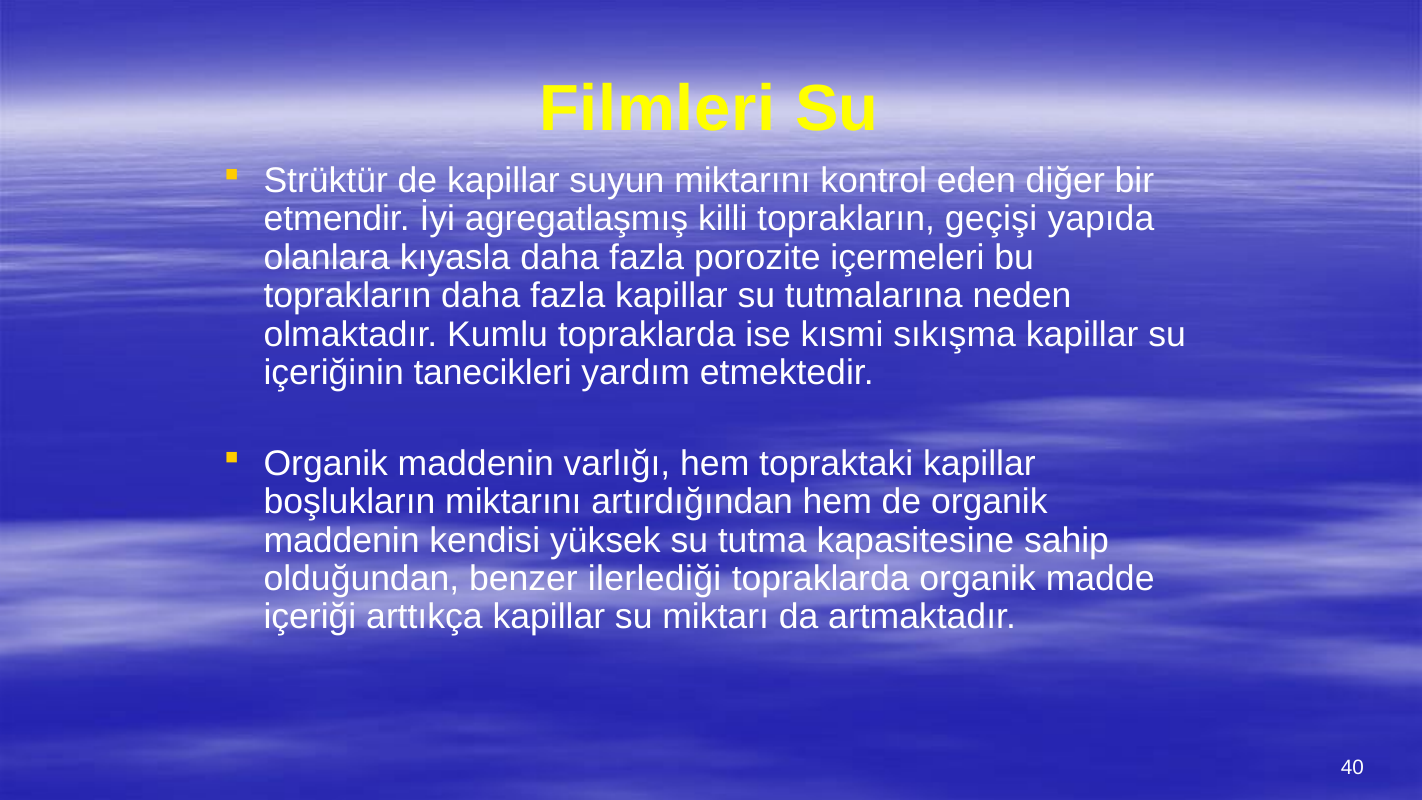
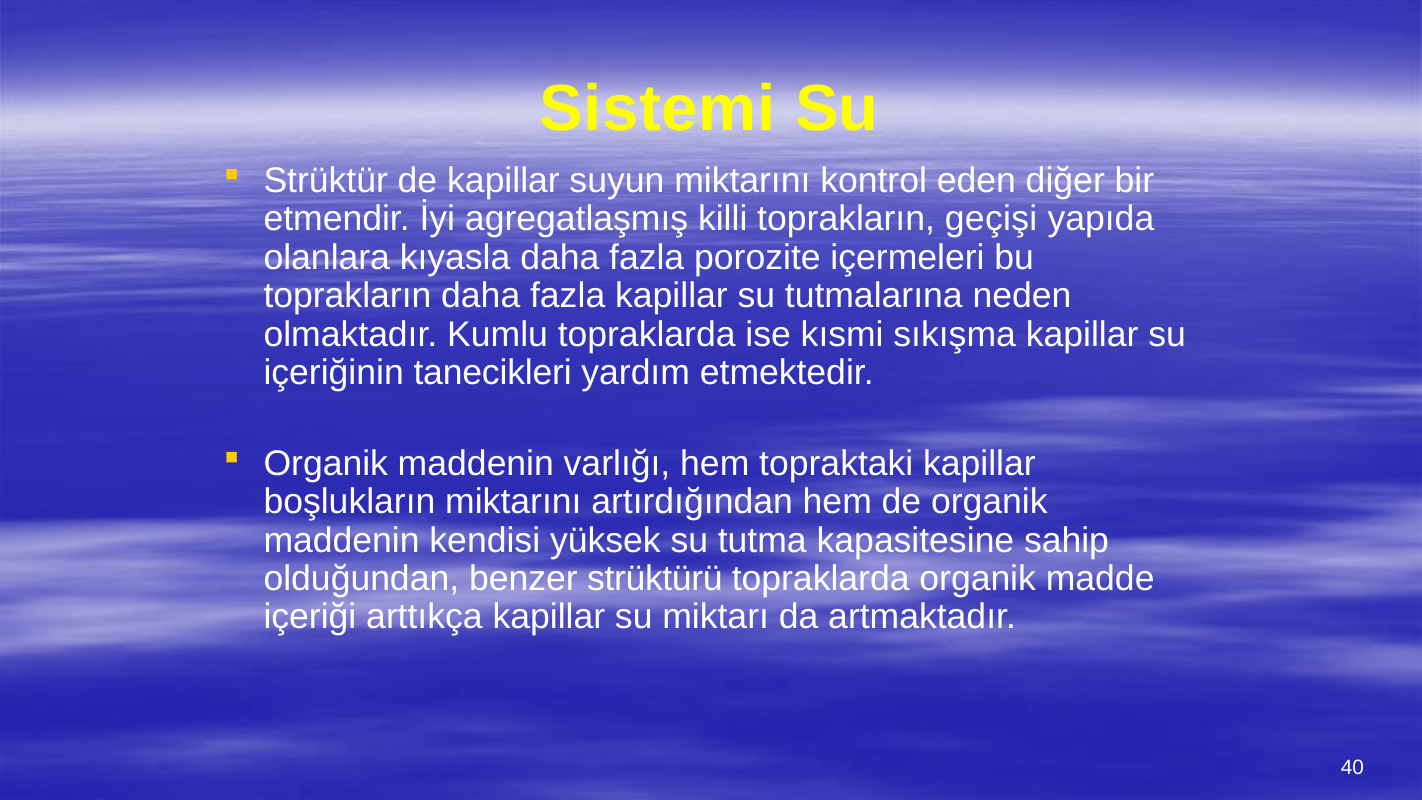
Filmleri: Filmleri -> Sistemi (657, 108)
ilerlediği: ilerlediği -> strüktürü (655, 579)
